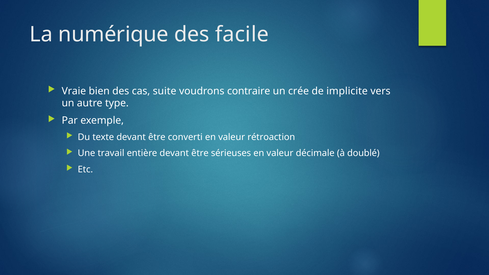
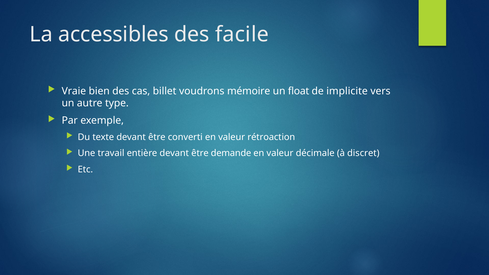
numérique: numérique -> accessibles (113, 34)
suite: suite -> billet (165, 91)
contraire: contraire -> mémoire (249, 91)
crée: crée -> float (299, 91)
sérieuses: sérieuses -> demande (231, 153)
doublé: doublé -> discret (363, 153)
